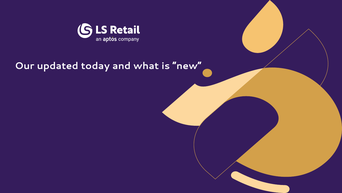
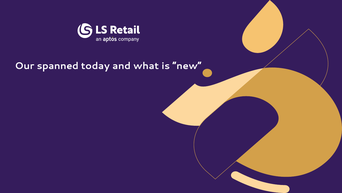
updated: updated -> spanned (58, 66)
